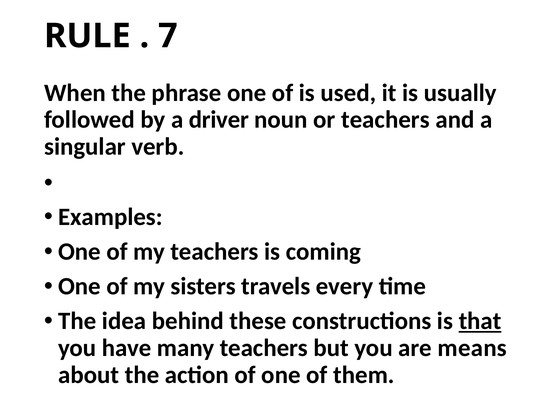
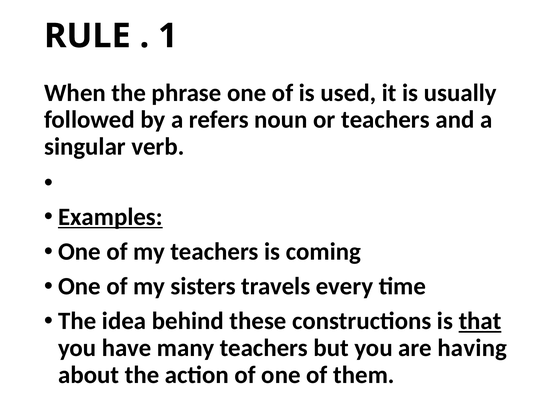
7: 7 -> 1 (168, 36)
driver: driver -> refers (219, 120)
Examples underline: none -> present (110, 217)
means: means -> having (472, 348)
